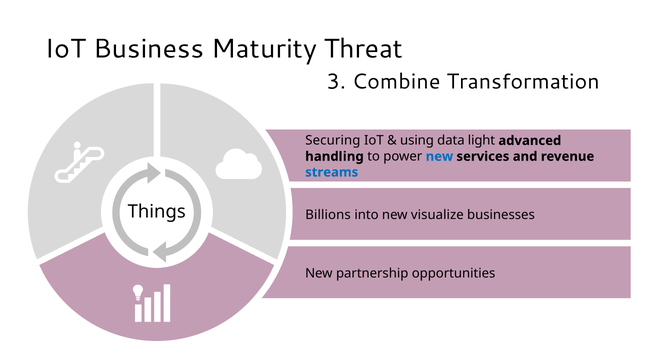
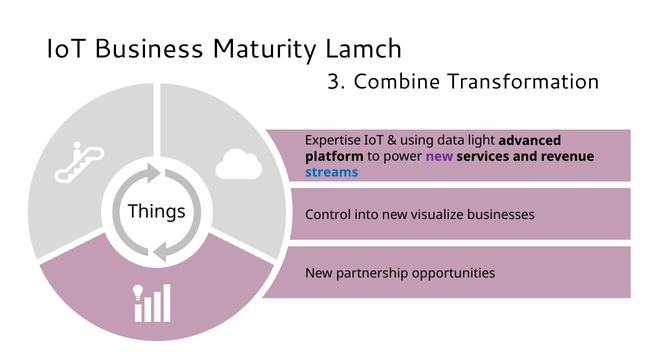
Threat: Threat -> Lamch (363, 49)
Securing: Securing -> Expertise (333, 141)
handling: handling -> platform (334, 156)
new colour: blue -> purple (439, 156)
Billions: Billions -> Control (328, 215)
